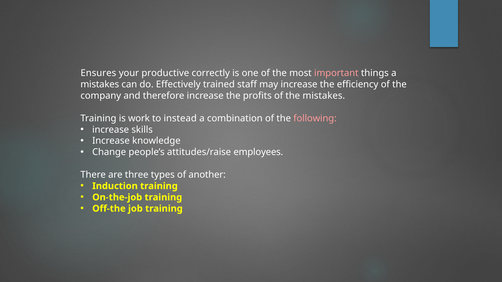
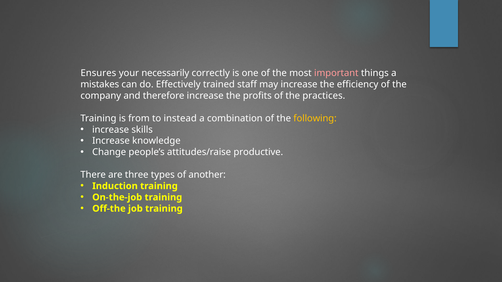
productive: productive -> necessarily (165, 73)
the mistakes: mistakes -> practices (324, 96)
work: work -> from (139, 118)
following colour: pink -> yellow (315, 118)
employees: employees -> productive (258, 152)
